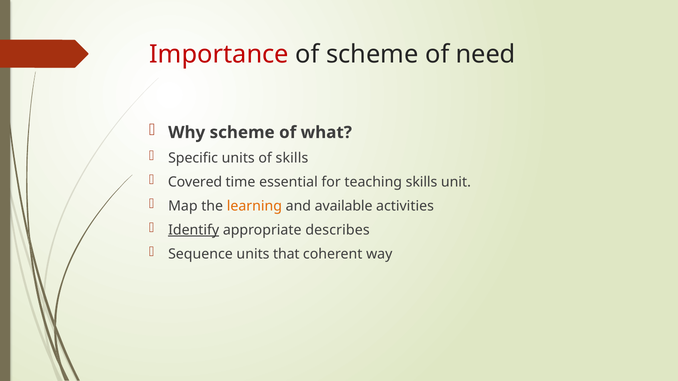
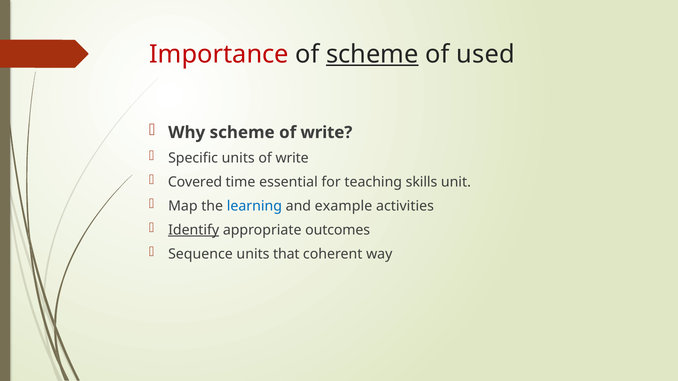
scheme underline: none -> present (372, 54)
need: need -> used (485, 54)
scheme of what: what -> write (326, 133)
units of skills: skills -> write (292, 158)
learning colour: orange -> blue (254, 206)
available: available -> example (344, 206)
describes: describes -> outcomes (338, 230)
